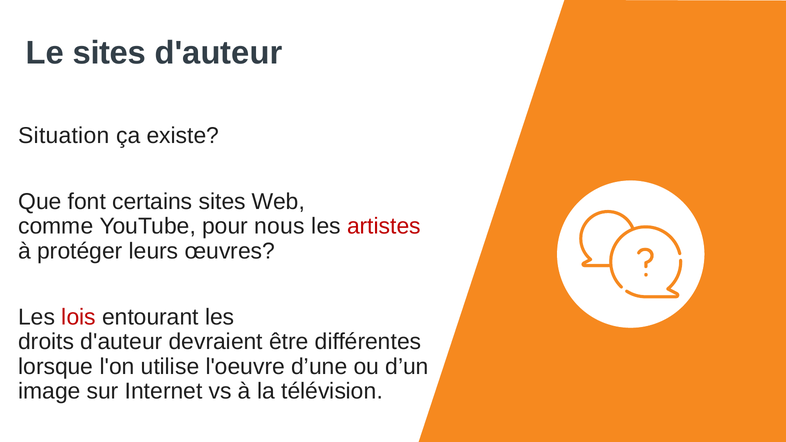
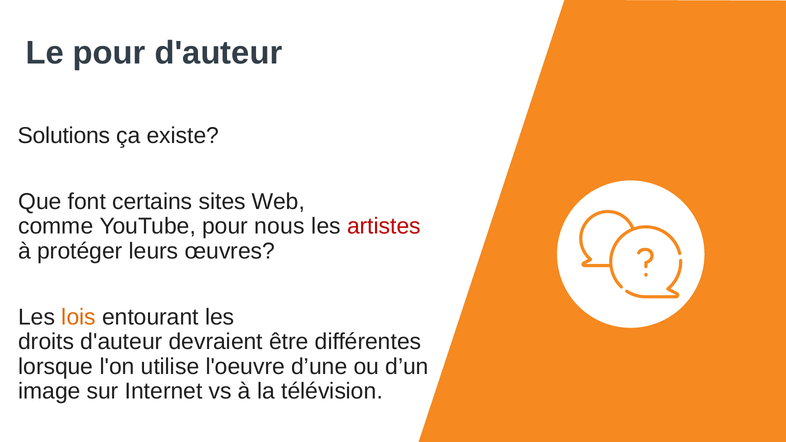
Le sites: sites -> pour (109, 53)
Situation: Situation -> Solutions (64, 136)
lois colour: red -> orange (79, 317)
